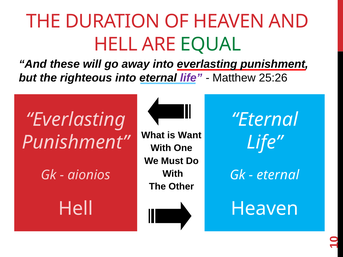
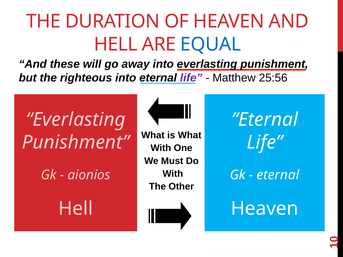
EQUAL colour: green -> blue (211, 44)
25:26: 25:26 -> 25:56 (273, 78)
is Want: Want -> What (190, 135)
